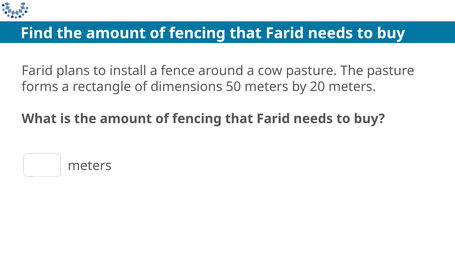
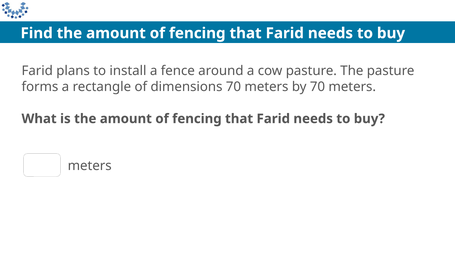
dimensions 50: 50 -> 70 (233, 87)
by 20: 20 -> 70 (317, 87)
